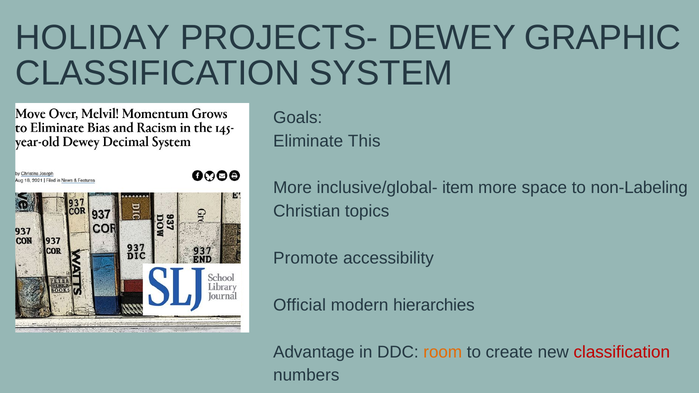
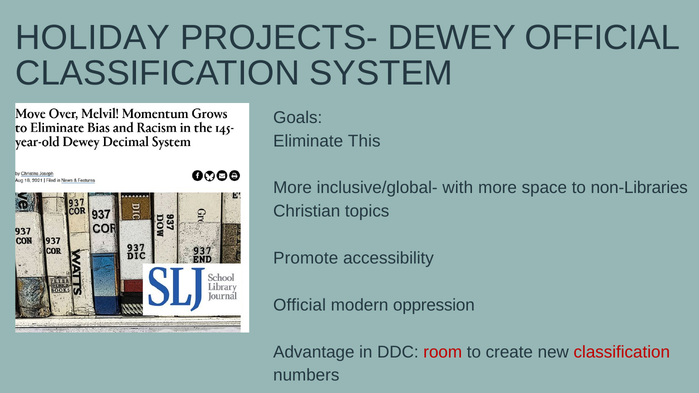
DEWEY GRAPHIC: GRAPHIC -> OFFICIAL (603, 38)
item: item -> with (458, 188)
non-Labeling: non-Labeling -> non-Libraries (639, 188)
hierarchies: hierarchies -> oppression (434, 305)
room colour: orange -> red (443, 352)
